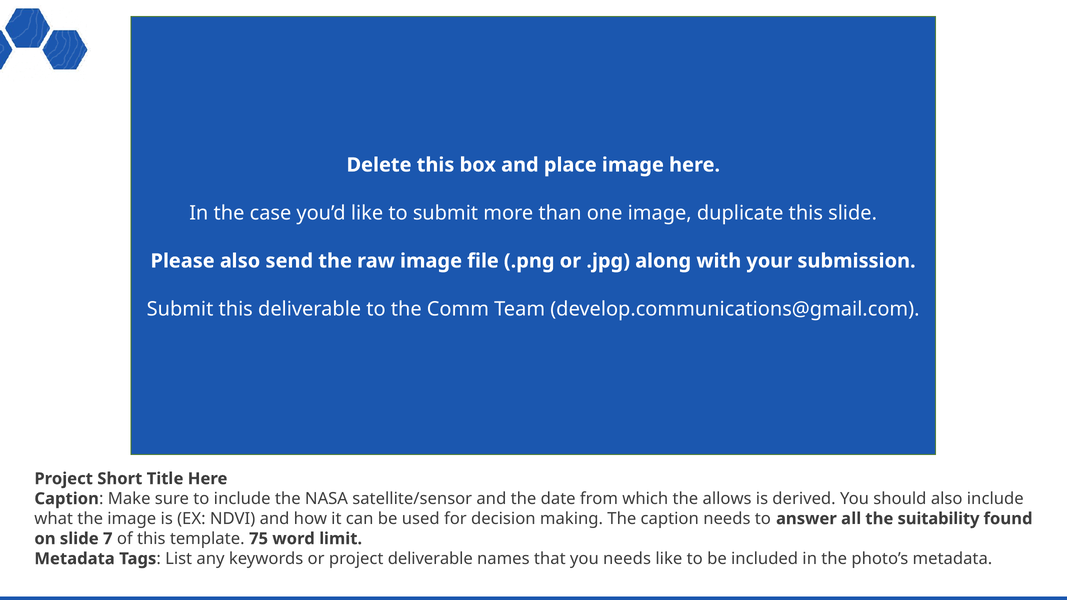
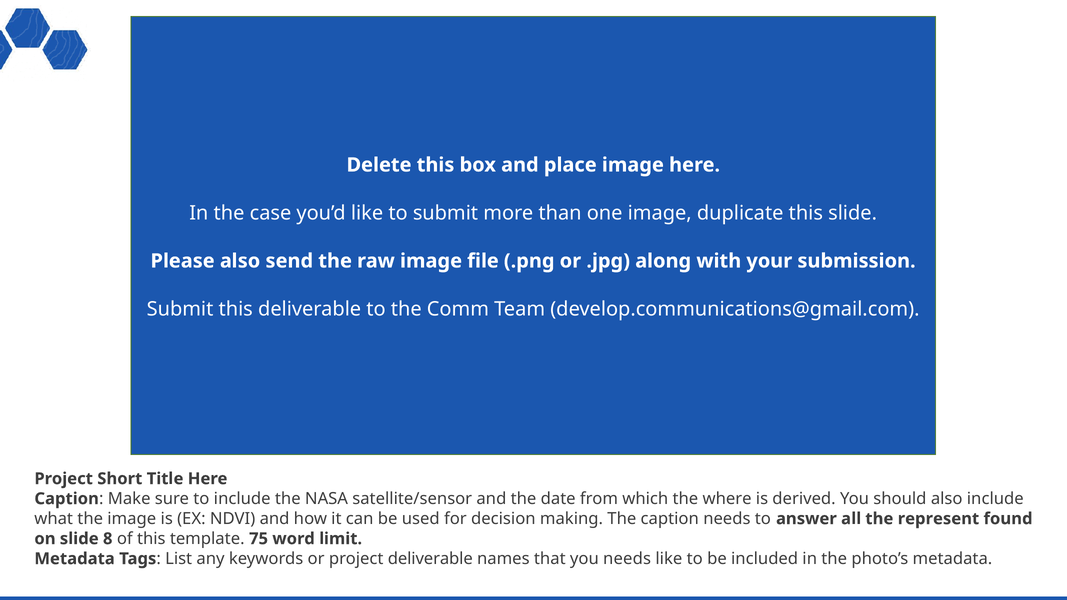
allows: allows -> where (727, 499)
suitability: suitability -> represent (938, 519)
7: 7 -> 8 (108, 539)
